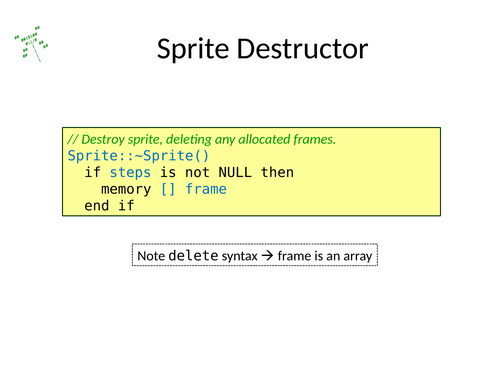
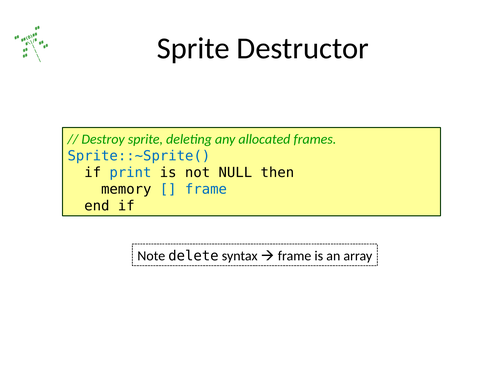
steps: steps -> print (130, 173)
